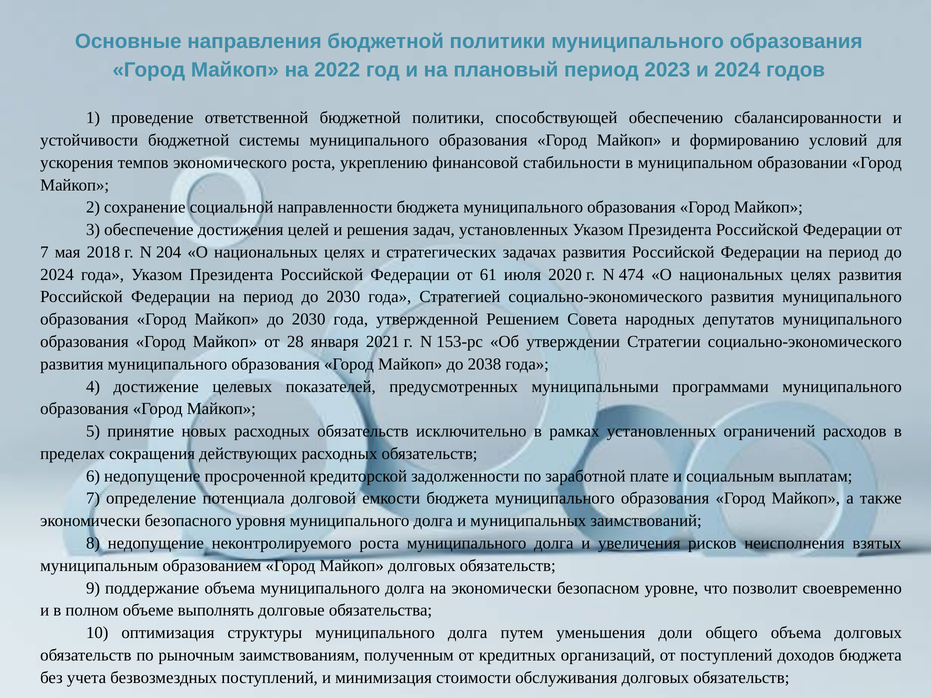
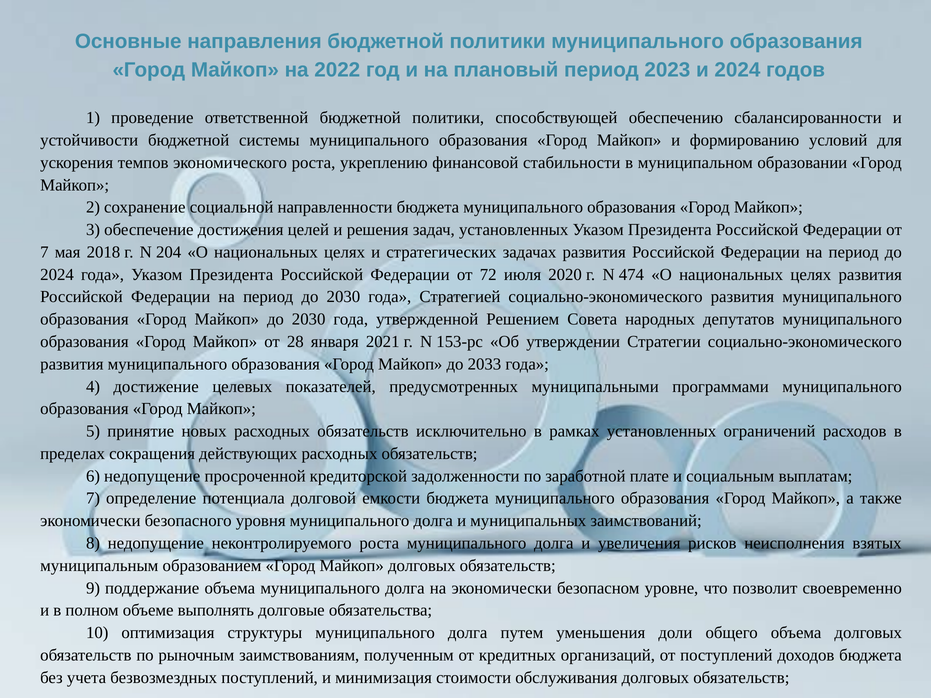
61: 61 -> 72 (488, 275)
2038: 2038 -> 2033 (484, 364)
